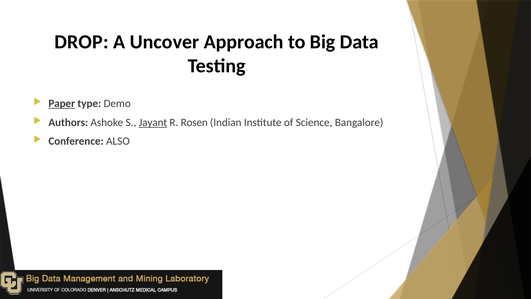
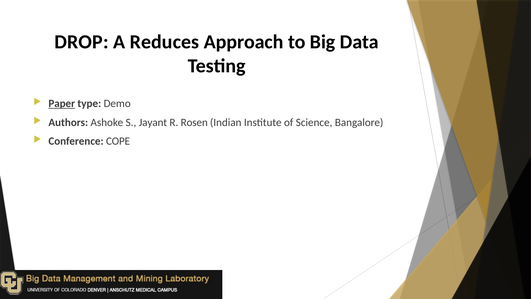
Uncover: Uncover -> Reduces (165, 42)
Jayant underline: present -> none (153, 122)
ALSO: ALSO -> COPE (118, 141)
